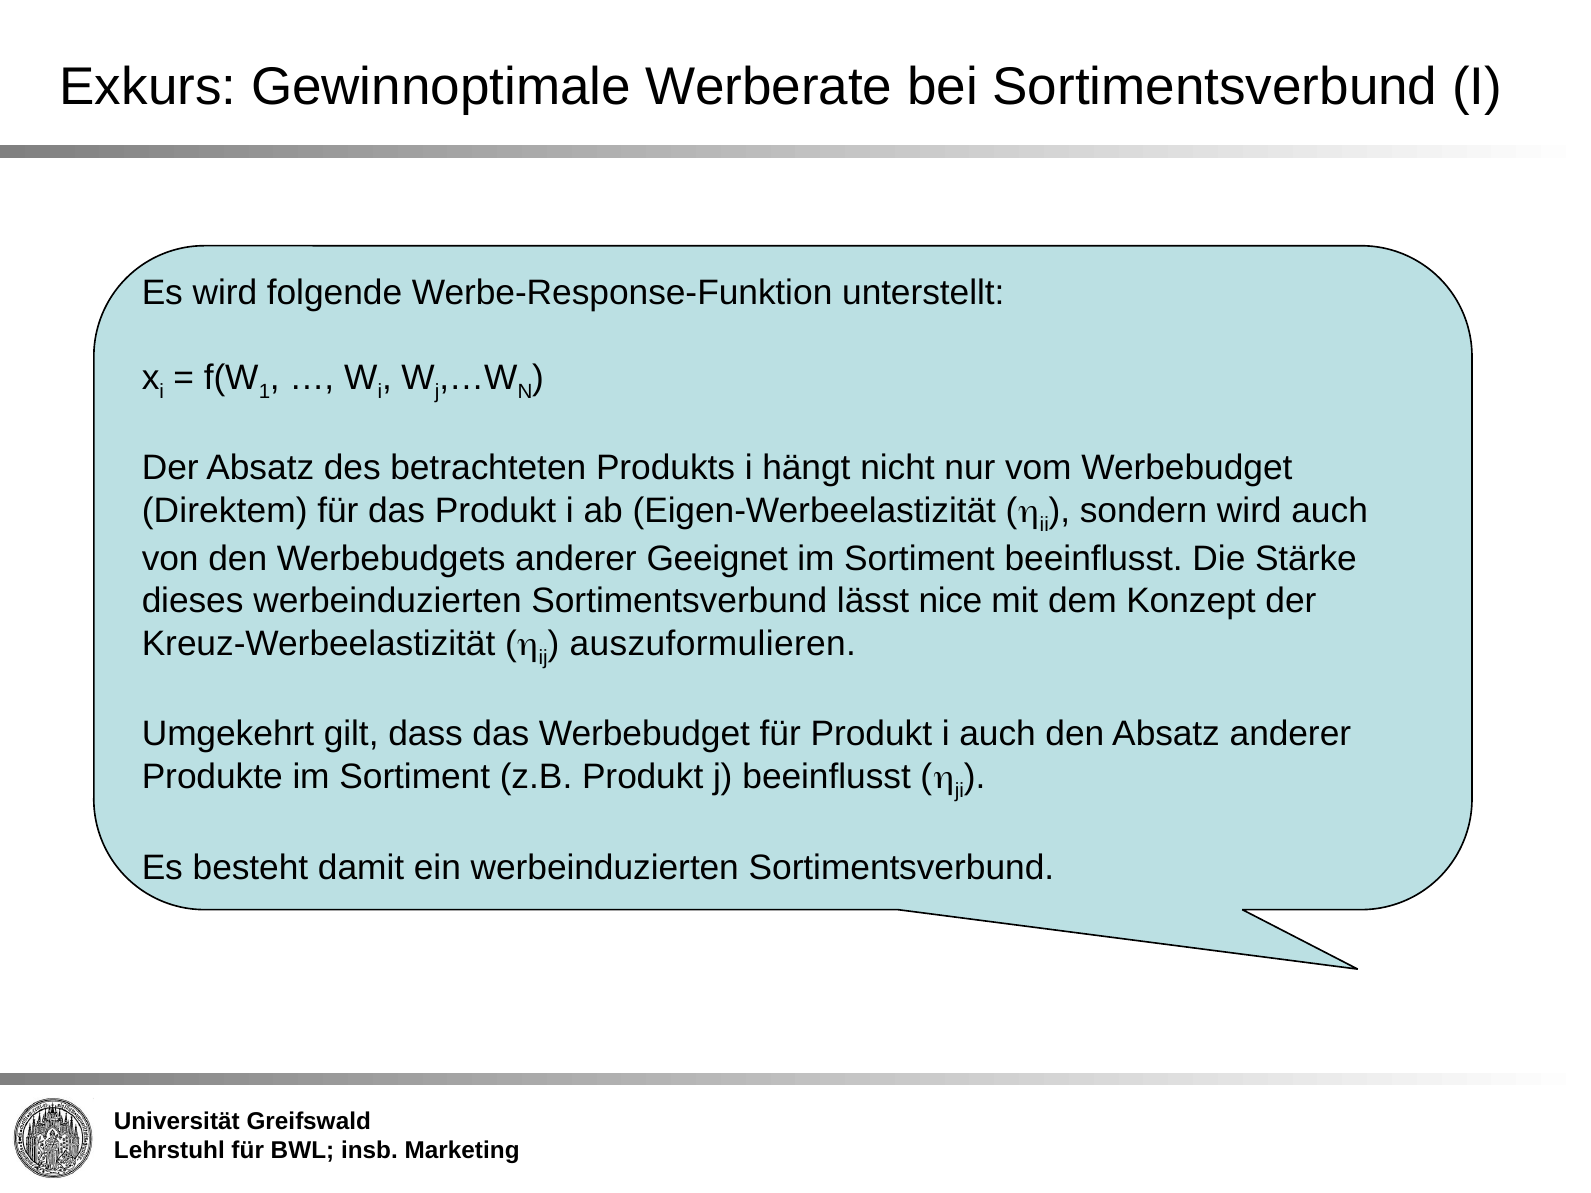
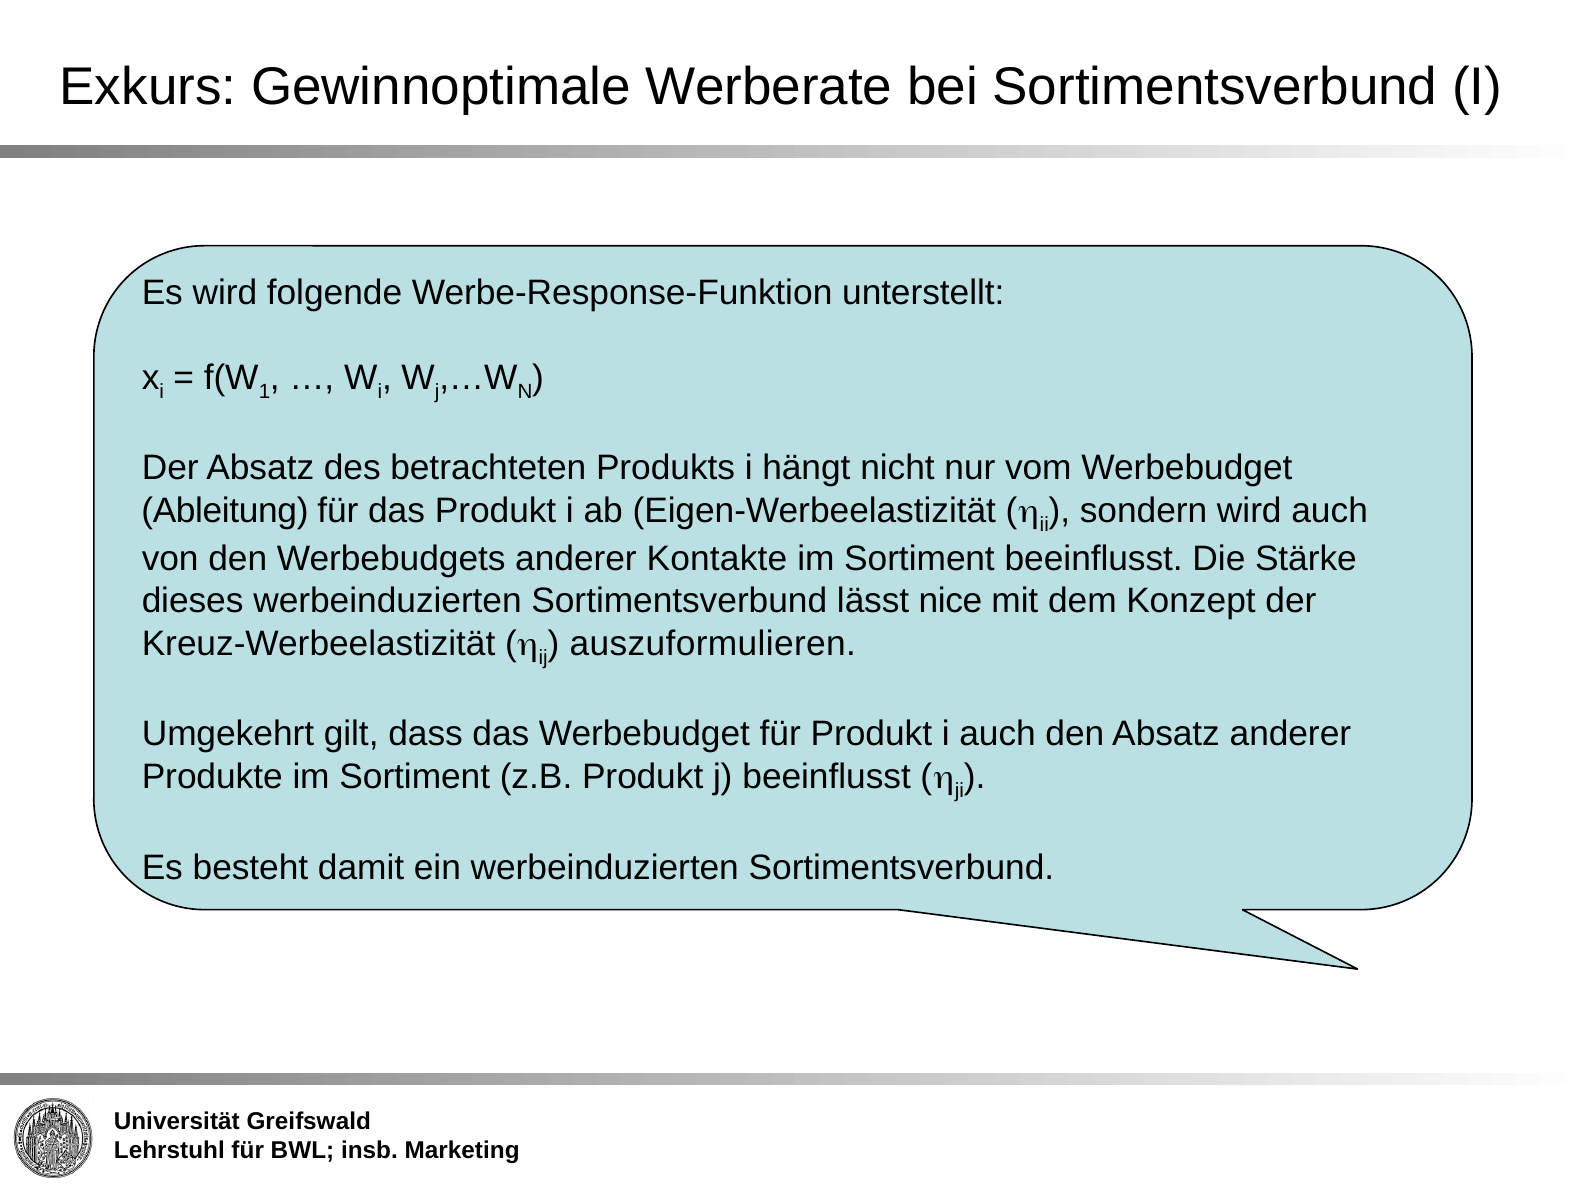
Direktem: Direktem -> Ableitung (225, 511)
Geeignet: Geeignet -> Kontakte (717, 559)
